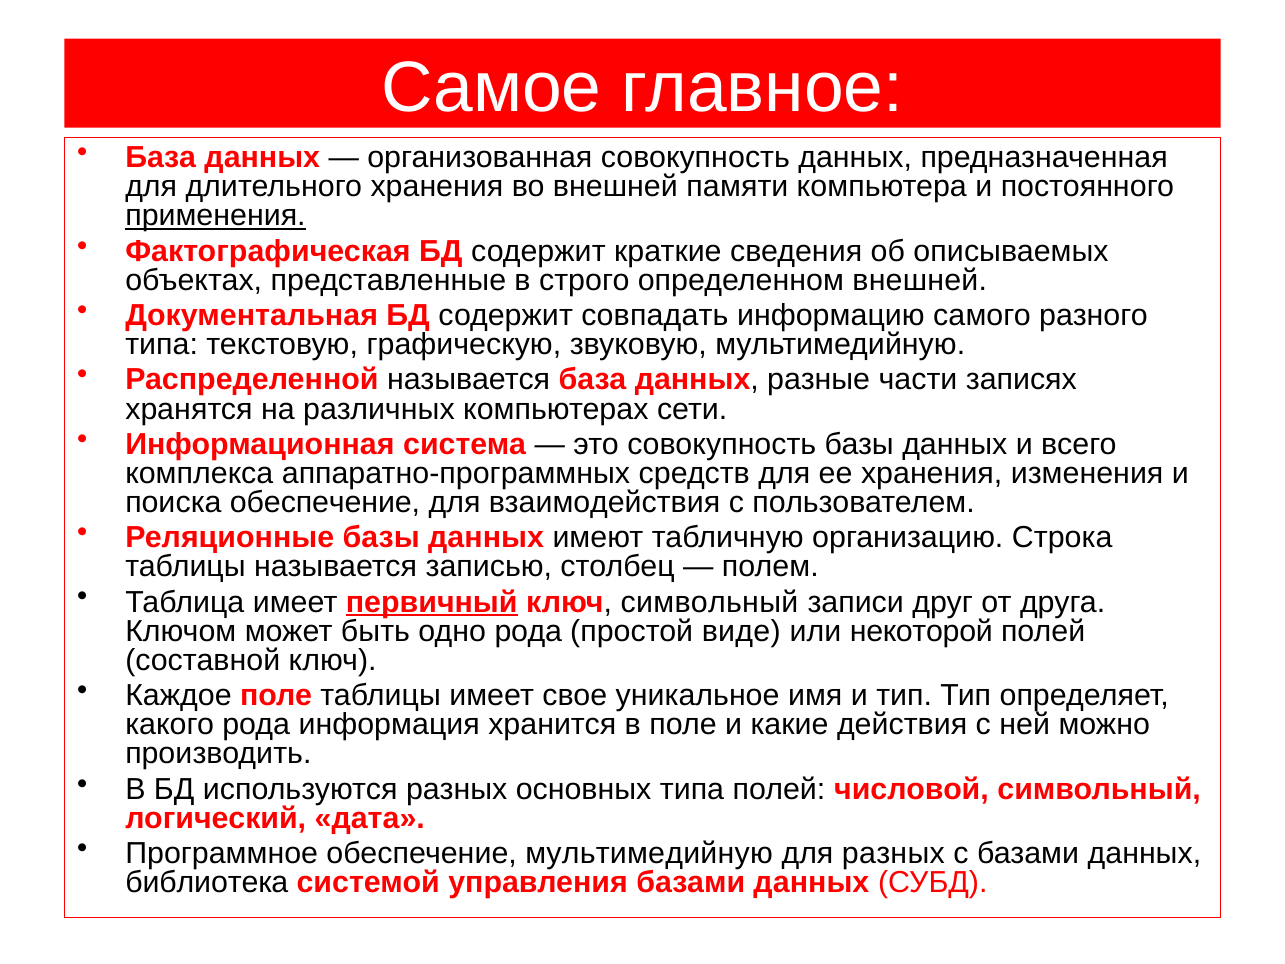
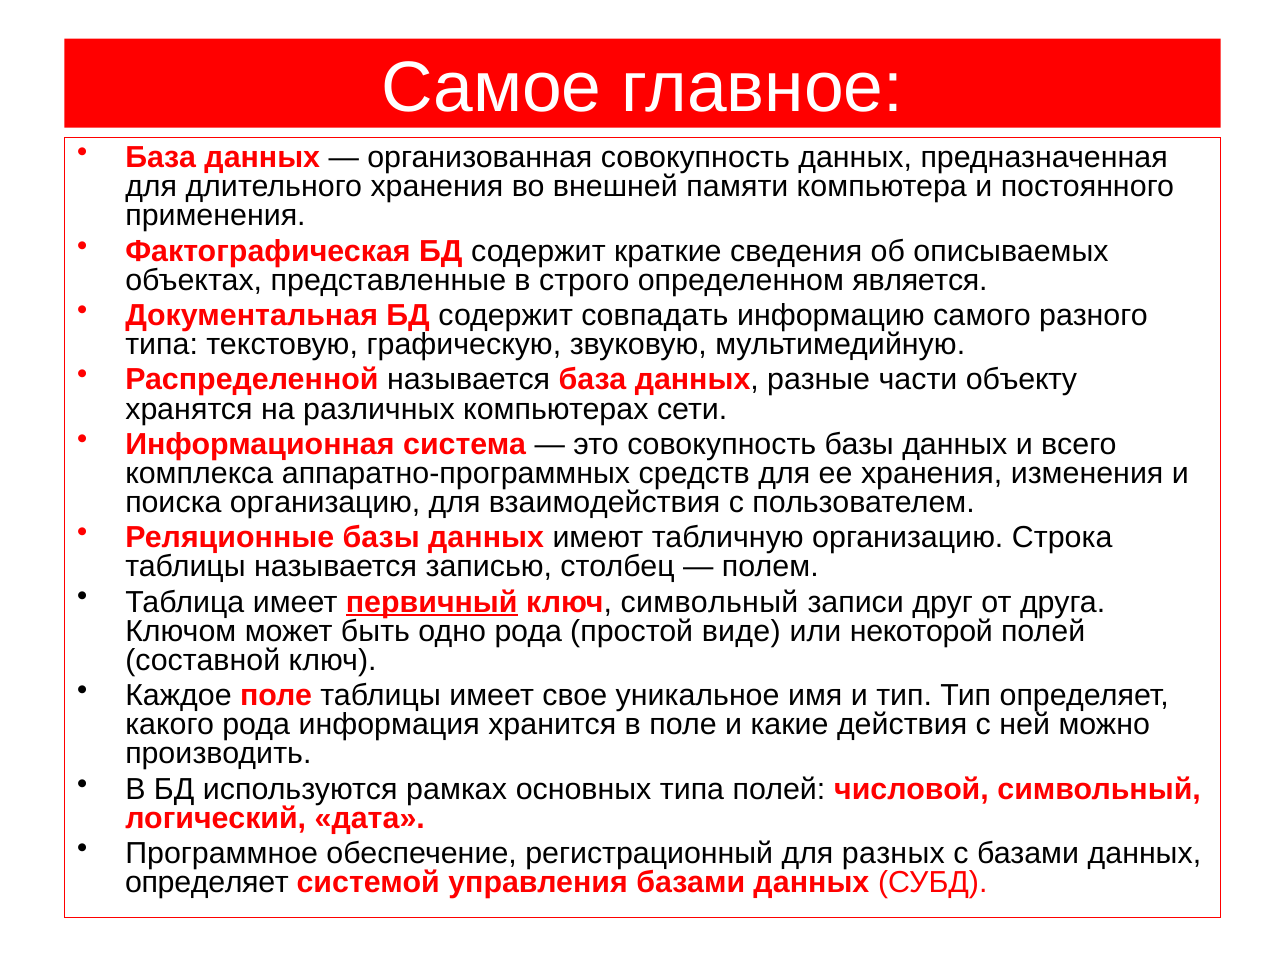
применения underline: present -> none (215, 216)
определенном внешней: внешней -> является (920, 280)
записях: записях -> объекту (1021, 380)
поиска обеспечение: обеспечение -> организацию (325, 502)
используются разных: разных -> рамках (456, 789)
обеспечение мультимедийную: мультимедийную -> регистрационный (649, 853)
библиотека: библиотека -> определяет (207, 882)
